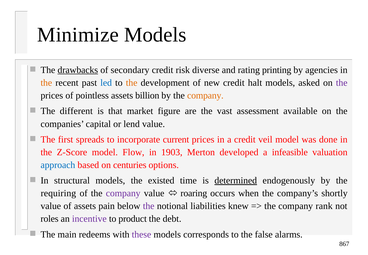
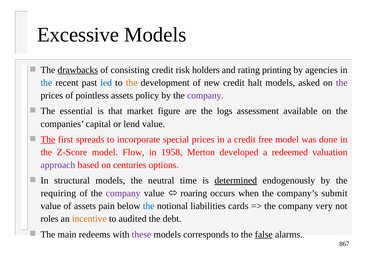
Minimize: Minimize -> Excessive (78, 35)
secondary: secondary -> consisting (130, 70)
diverse: diverse -> holders (206, 70)
the colour: orange -> blue (46, 83)
billion: billion -> policy (147, 95)
company colour: orange -> purple (205, 95)
different: different -> essential (76, 111)
vast: vast -> logs (225, 111)
The underline: none -> present (48, 139)
current: current -> special (176, 139)
veil: veil -> free (265, 139)
1903: 1903 -> 1958 (172, 152)
infeasible: infeasible -> redeemed (290, 152)
approach colour: blue -> purple (58, 165)
existed: existed -> neutral (161, 180)
shortly: shortly -> submit (334, 193)
the colour: purple -> blue (149, 206)
knew: knew -> cards (238, 206)
rank: rank -> very (324, 206)
incentive colour: purple -> orange (89, 219)
product: product -> audited (133, 219)
false underline: none -> present (264, 234)
